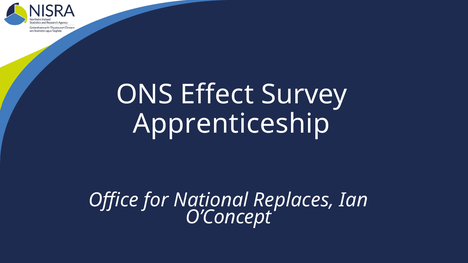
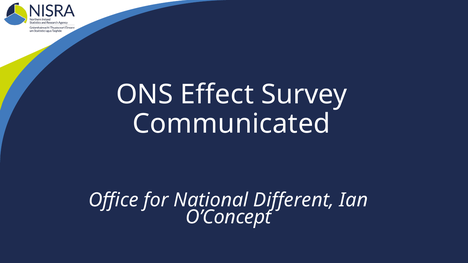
Apprenticeship: Apprenticeship -> Communicated (231, 124)
Replaces: Replaces -> Different (294, 200)
